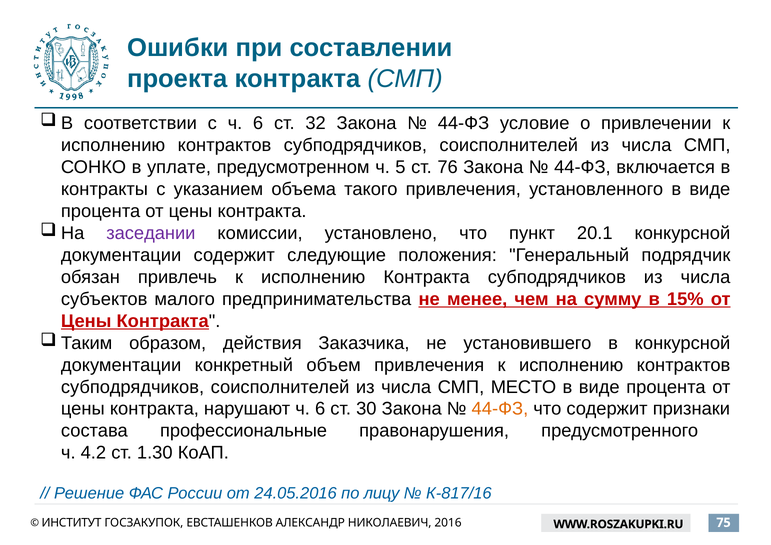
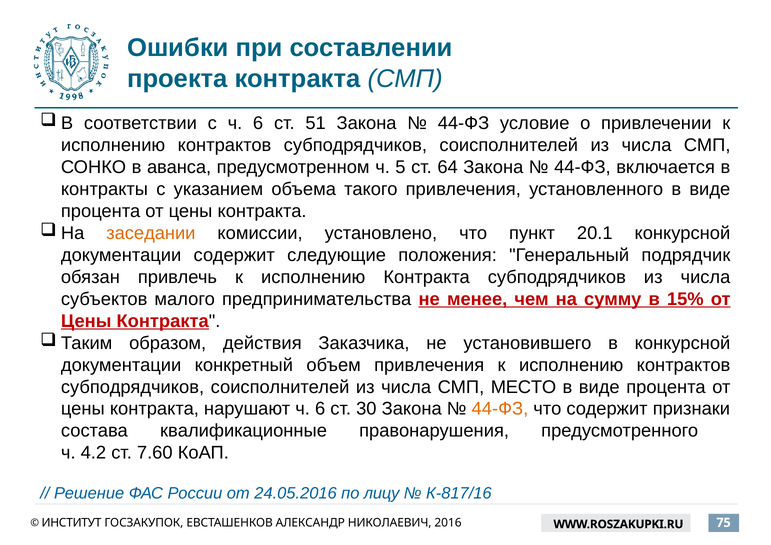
32: 32 -> 51 (316, 123)
уплате: уплате -> аванса (179, 167)
76: 76 -> 64 (448, 167)
заседании colour: purple -> orange (151, 233)
профессиональные: профессиональные -> квалификационные (244, 431)
1.30: 1.30 -> 7.60 (155, 453)
